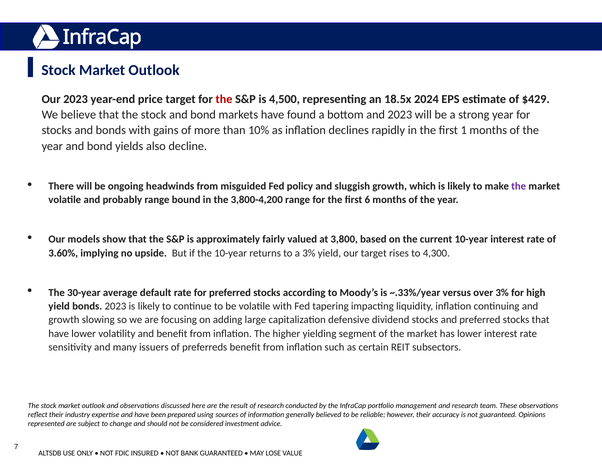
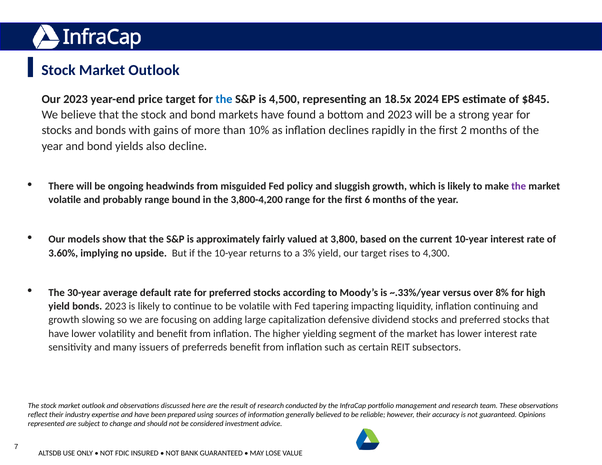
the colour: red -> blue (224, 99)
$429: $429 -> $845 (536, 99)
1: 1 -> 2 (464, 131)
over 3%: 3% -> 8% (502, 293)
